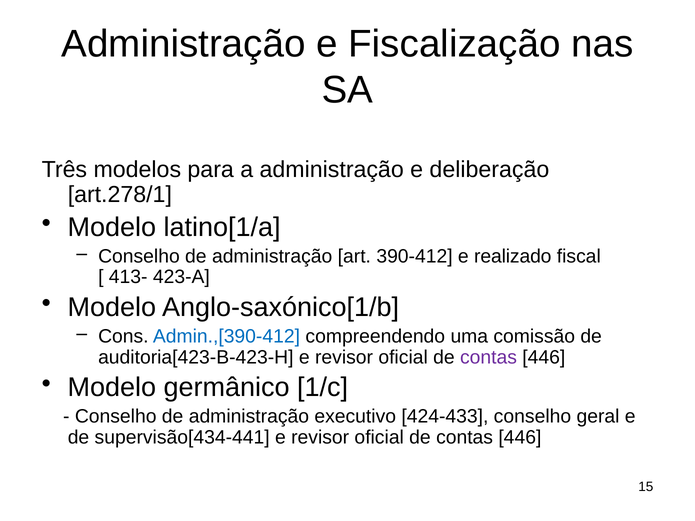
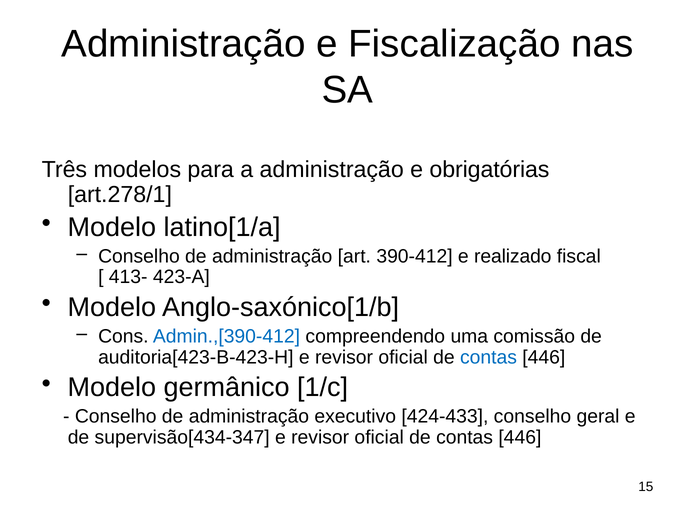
deliberação: deliberação -> obrigatórias (489, 170)
contas colour: purple -> blue (489, 357)
supervisão[434-441: supervisão[434-441 -> supervisão[434-347 (182, 438)
